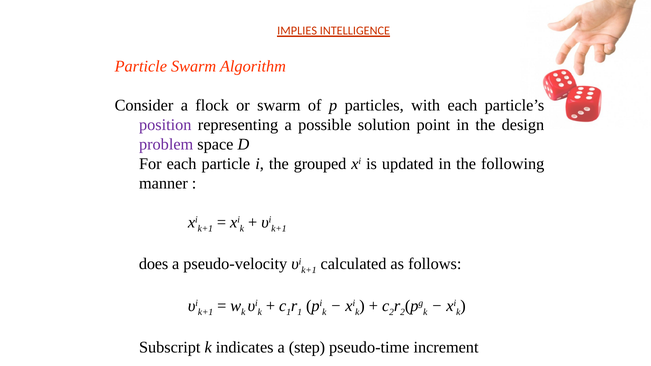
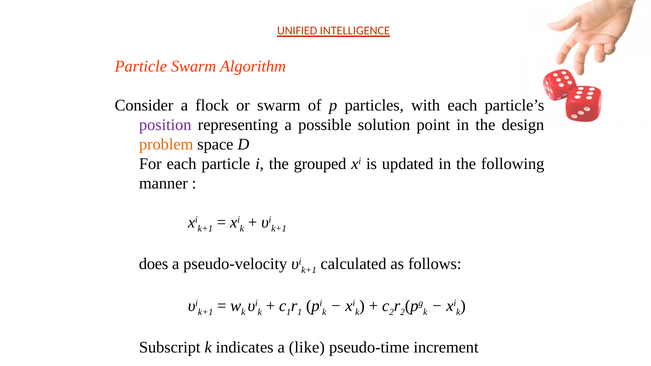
IMPLIES: IMPLIES -> UNIFIED (297, 31)
problem colour: purple -> orange (166, 144)
step: step -> like (307, 348)
